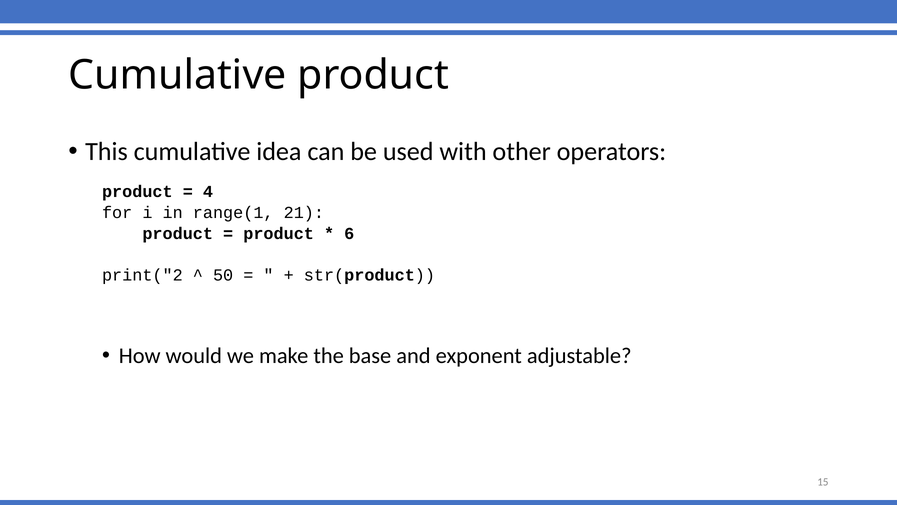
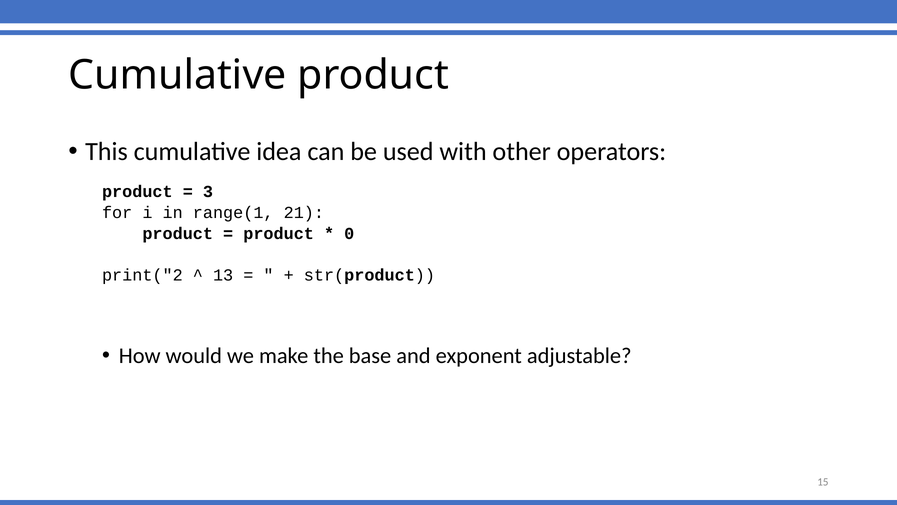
4: 4 -> 3 (208, 192)
6: 6 -> 0 (349, 233)
50: 50 -> 13 (223, 275)
